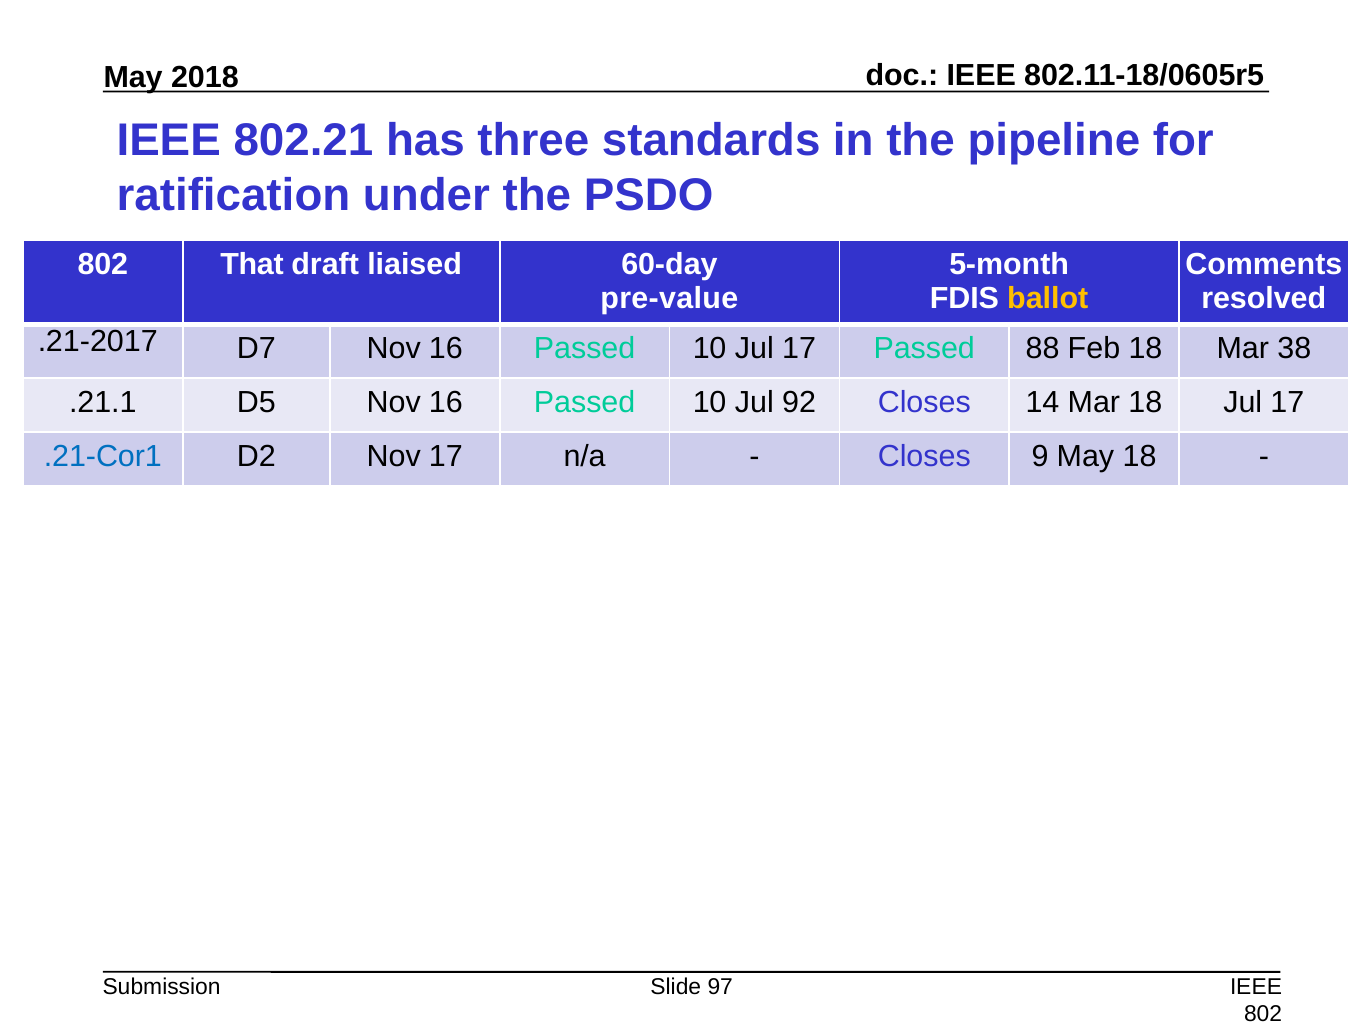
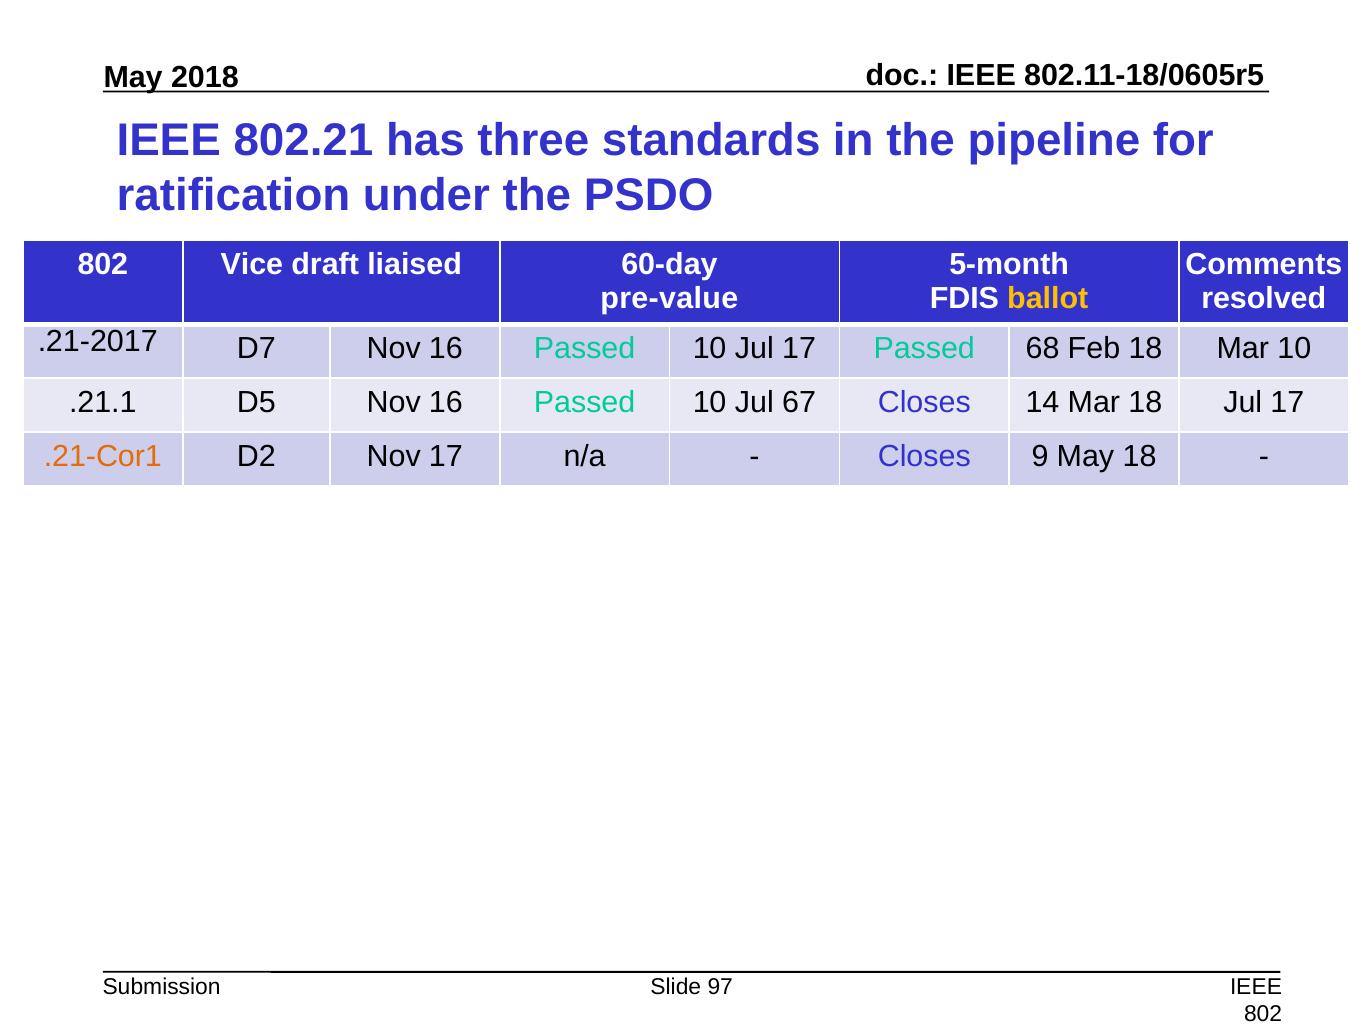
That: That -> Vice (252, 264)
88: 88 -> 68 (1043, 349)
Mar 38: 38 -> 10 (1294, 349)
92: 92 -> 67 (799, 402)
.21-Cor1 colour: blue -> orange (103, 456)
